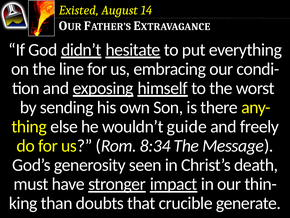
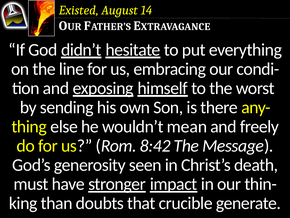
guide: guide -> mean (187, 126)
8:34: 8:34 -> 8:42 (155, 145)
